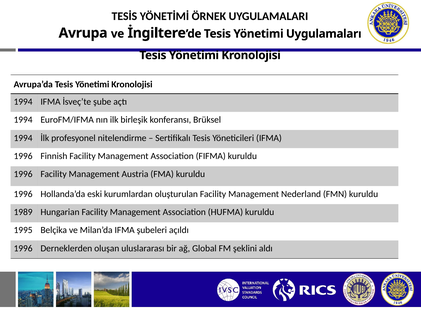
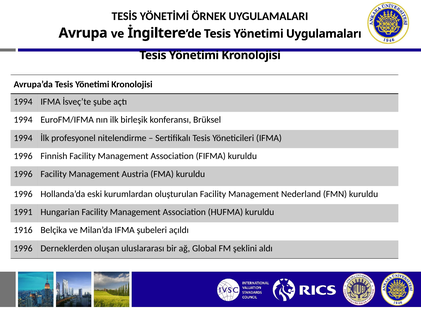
1989: 1989 -> 1991 (23, 212)
1995: 1995 -> 1916 (23, 230)
